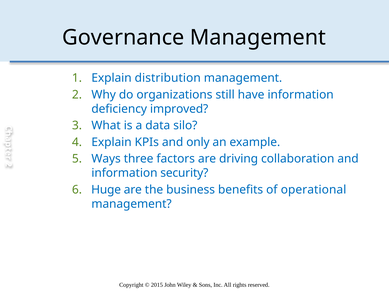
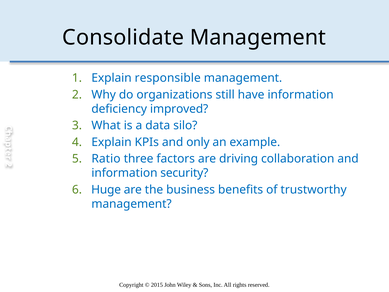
Governance: Governance -> Consolidate (123, 37)
distribution: distribution -> responsible (168, 78)
Ways: Ways -> Ratio (106, 159)
operational: operational -> trustworthy (314, 190)
